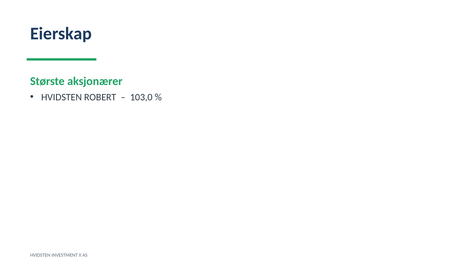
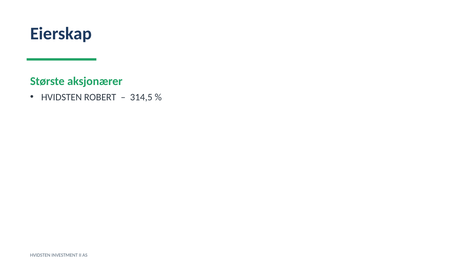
103,0: 103,0 -> 314,5 (141, 97)
